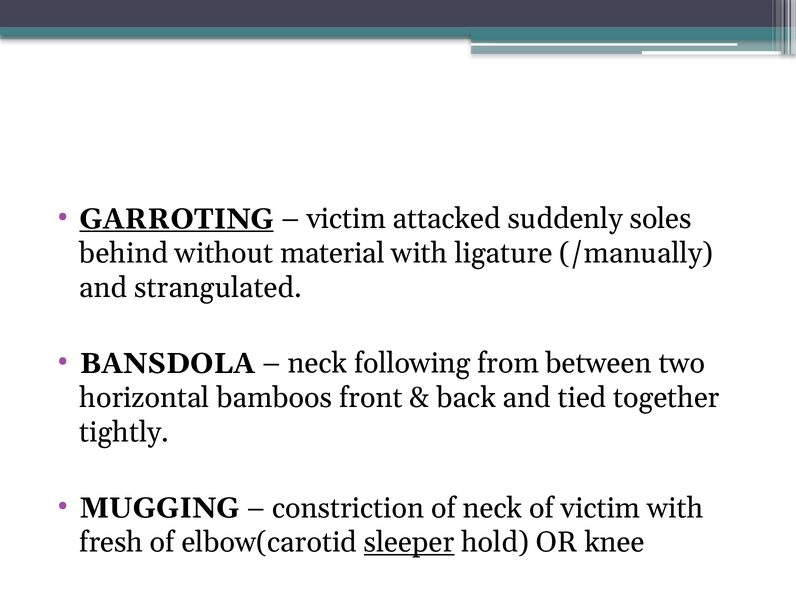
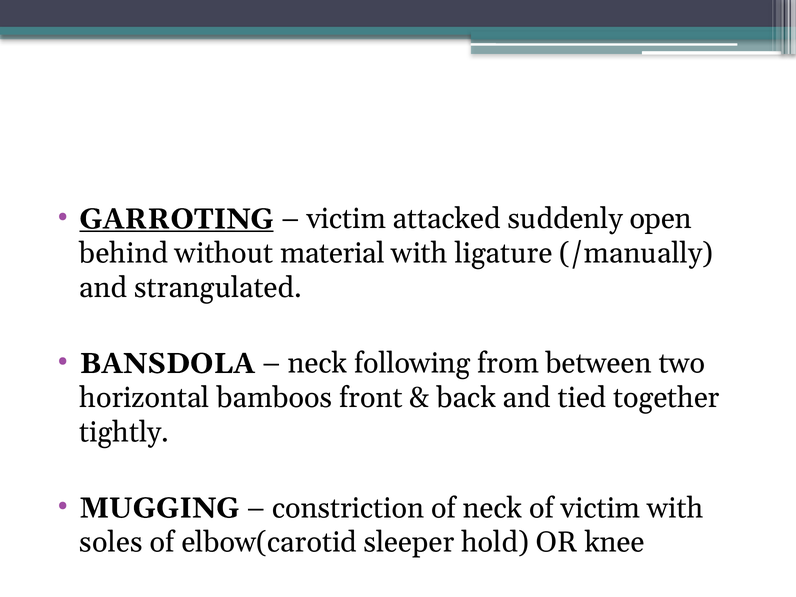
soles: soles -> open (661, 219)
fresh: fresh -> soles (111, 543)
sleeper underline: present -> none (409, 543)
